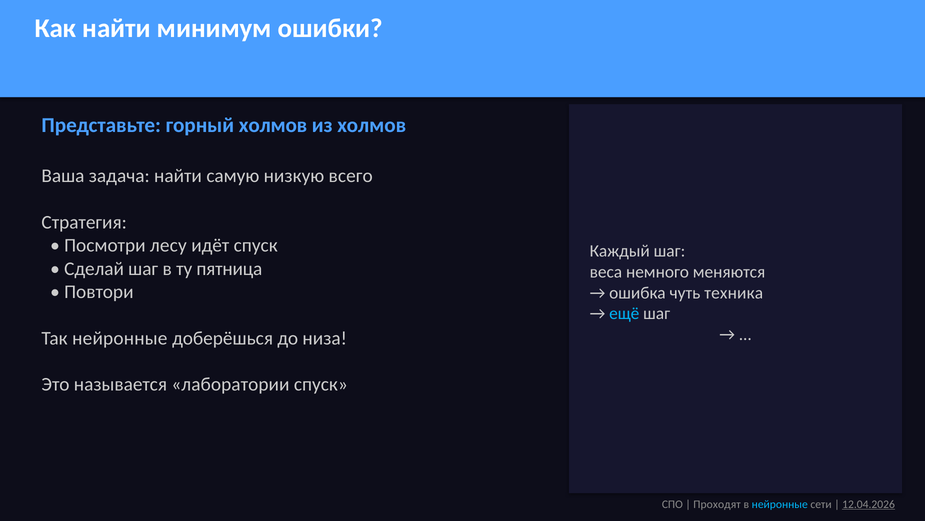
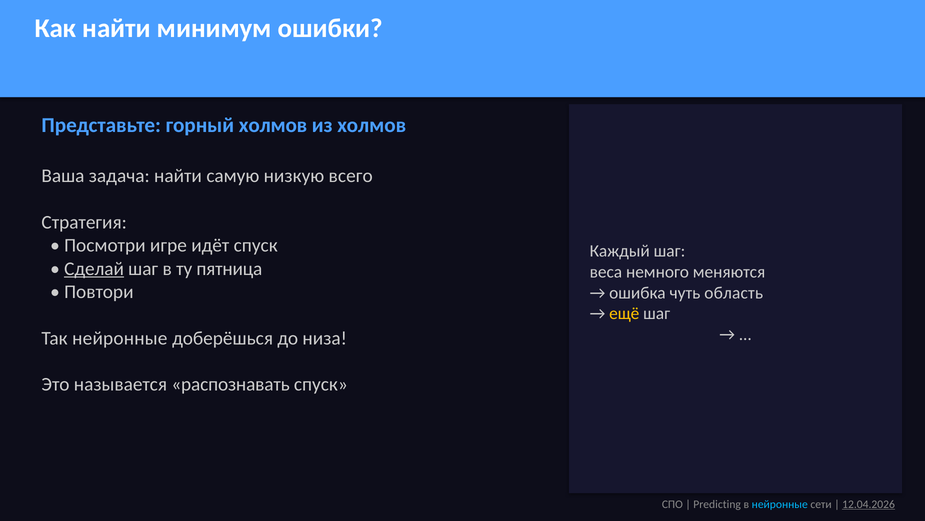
лесу: лесу -> игре (168, 245)
Сделай underline: none -> present (94, 268)
техника: техника -> область (734, 293)
ещё colour: light blue -> yellow (624, 313)
лаборатории: лаборатории -> распознавать (231, 384)
Проходят: Проходят -> Predicting (717, 504)
